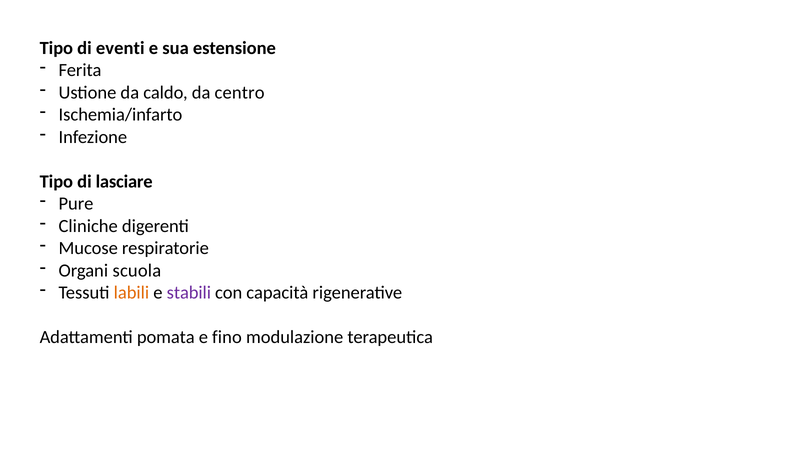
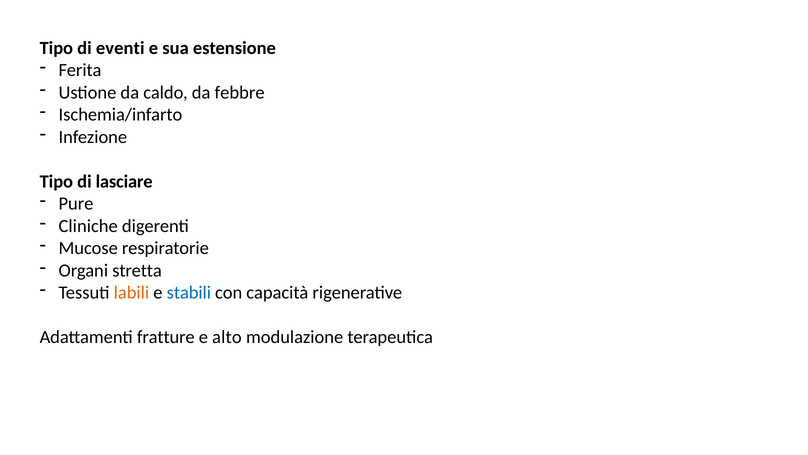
centro: centro -> febbre (240, 92)
scuola: scuola -> stretta (137, 270)
stabili colour: purple -> blue (189, 292)
pomata: pomata -> fratture (166, 337)
fino: fino -> alto (227, 337)
